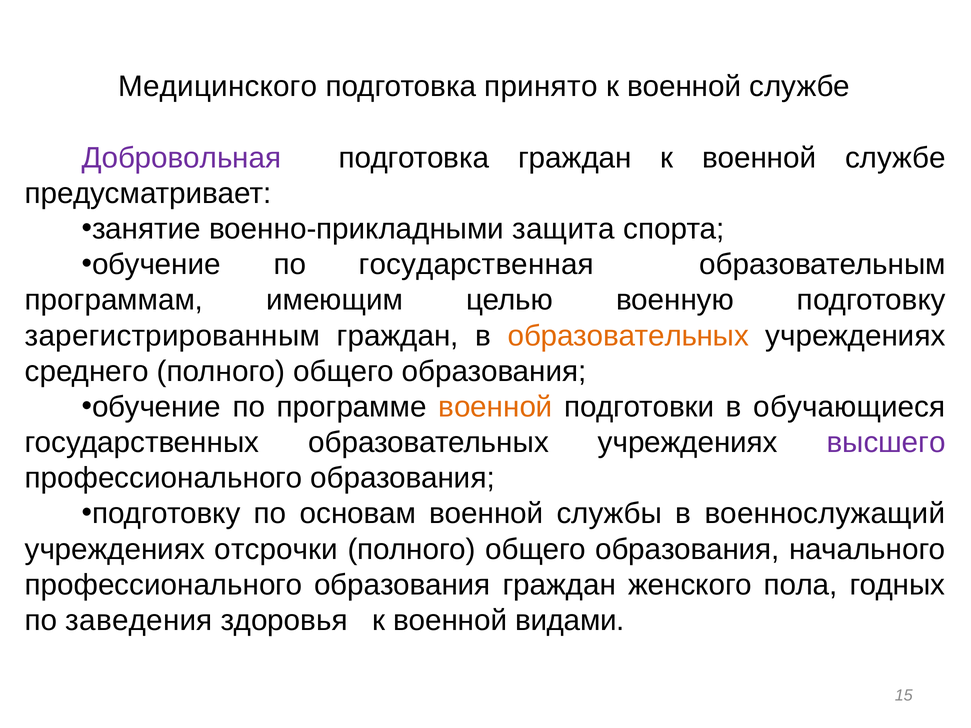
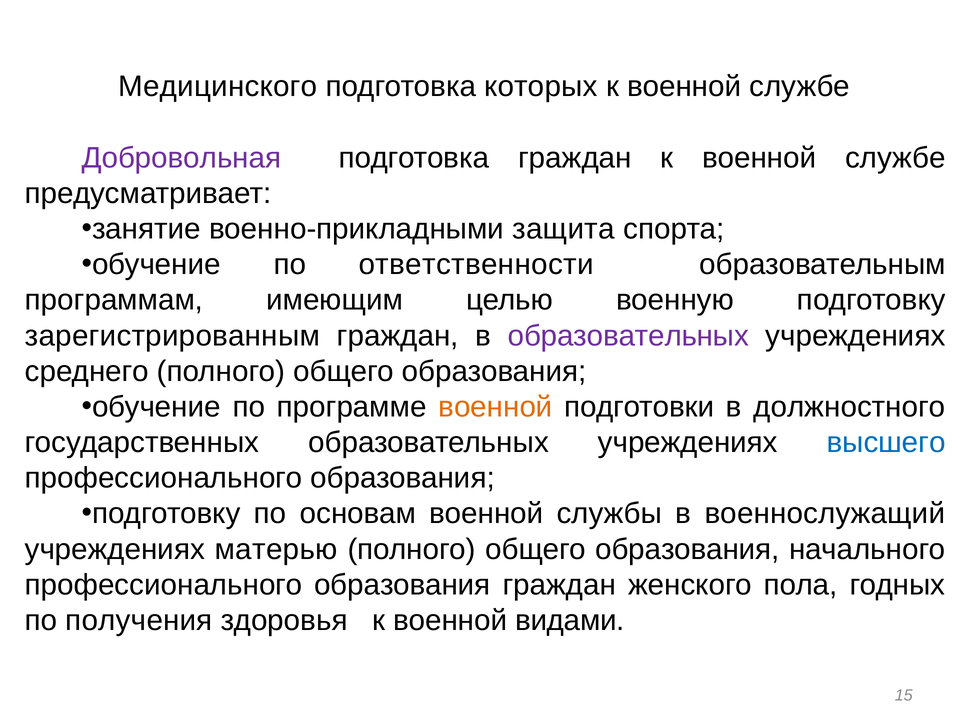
принято: принято -> которых (541, 87)
государственная: государственная -> ответственности (476, 265)
образовательных colour: orange -> purple (628, 336)
обучающиеся: обучающиеся -> должностного (849, 407)
высшего colour: purple -> blue (886, 443)
отсрочки: отсрочки -> матерью (276, 549)
заведения: заведения -> получения (139, 621)
